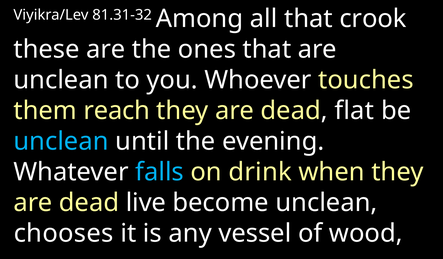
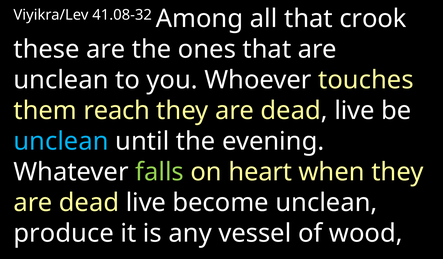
81.31-32: 81.31-32 -> 41.08-32 (122, 15)
flat: flat -> live (355, 111)
falls colour: light blue -> light green (160, 173)
drink: drink -> heart (260, 173)
chooses: chooses -> produce (64, 234)
